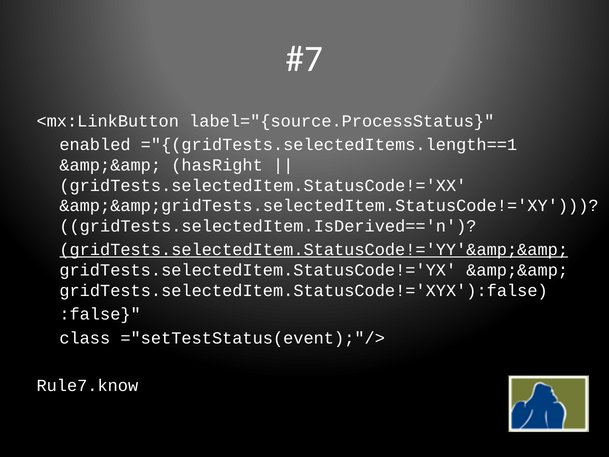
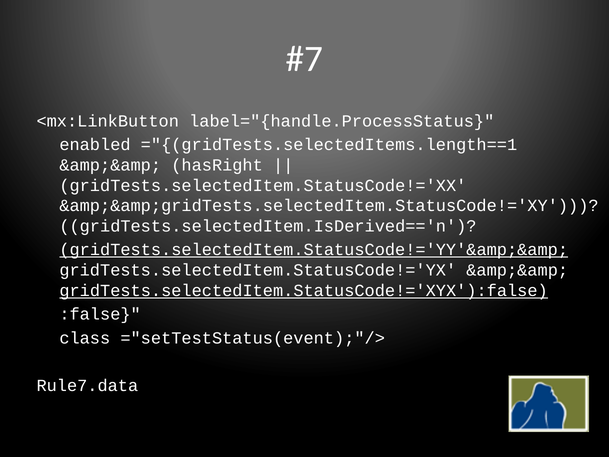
label="{source.ProcessStatus: label="{source.ProcessStatus -> label="{handle.ProcessStatus (342, 121)
gridTests.selectedItem.StatusCode!='XYX'):false underline: none -> present (304, 290)
Rule7.know: Rule7.know -> Rule7.data (87, 385)
